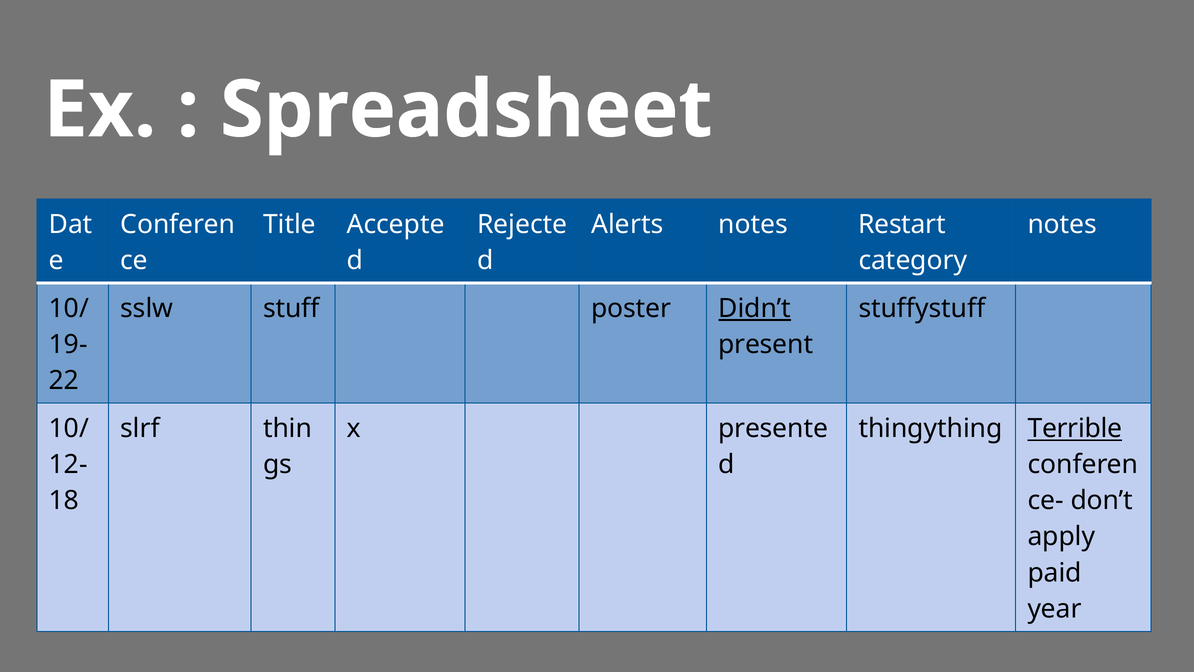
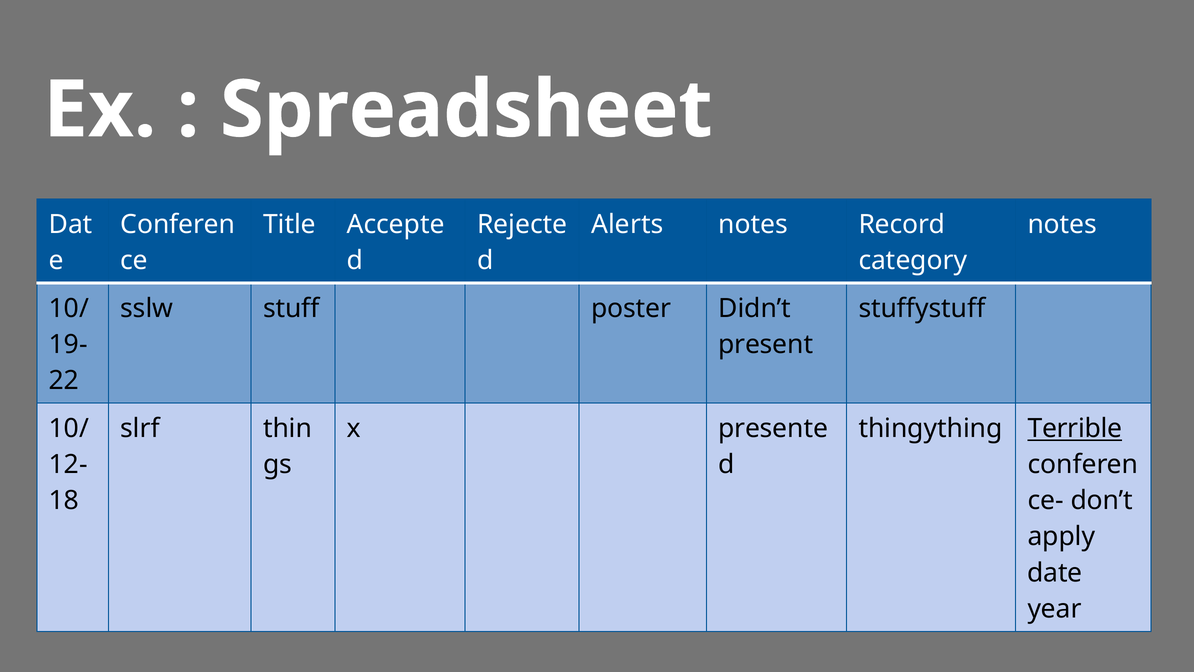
Restart: Restart -> Record (902, 224)
Didn’t underline: present -> none (755, 308)
paid: paid -> date (1055, 572)
